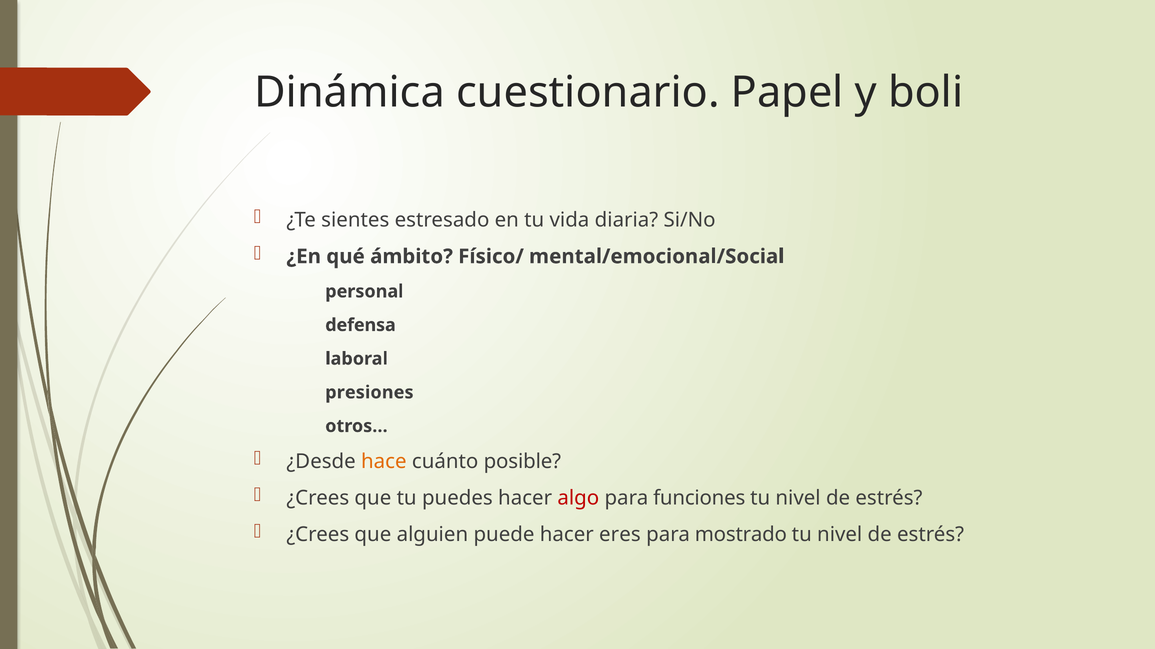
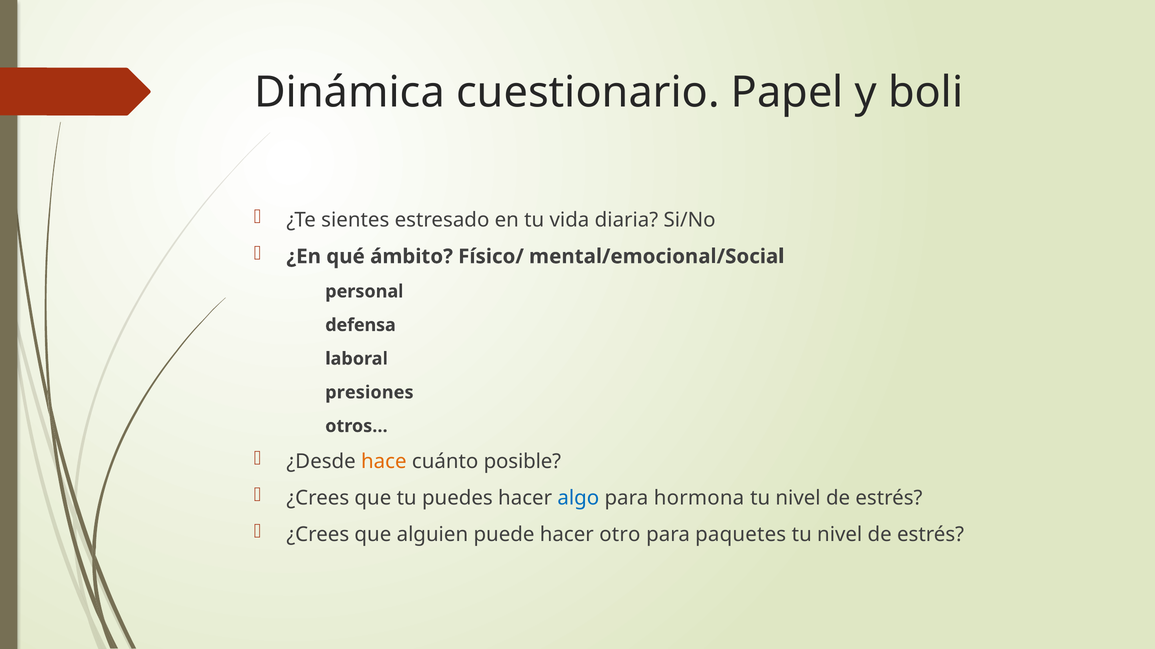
algo colour: red -> blue (578, 498)
funciones: funciones -> hormona (699, 498)
eres: eres -> otro (620, 535)
mostrado: mostrado -> paquetes (741, 535)
